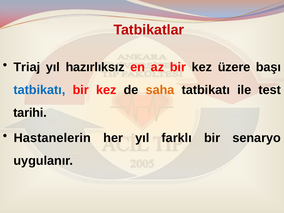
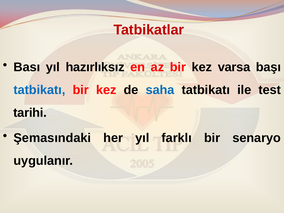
Triaj: Triaj -> Bası (27, 67)
üzere: üzere -> varsa (234, 67)
saha colour: orange -> blue (160, 90)
Hastanelerin: Hastanelerin -> Şemasındaki (52, 138)
